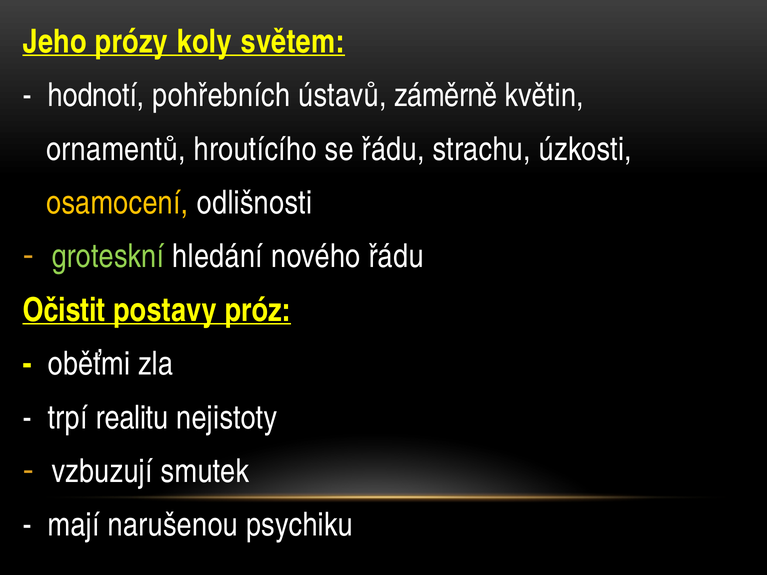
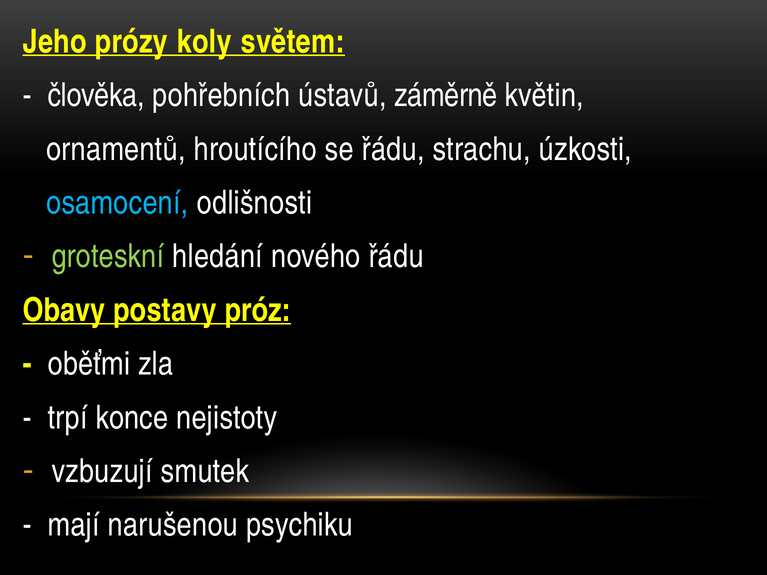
hodnotí: hodnotí -> člověka (96, 96)
osamocení colour: yellow -> light blue (117, 203)
Očistit: Očistit -> Obavy (64, 310)
realitu: realitu -> konce (132, 418)
